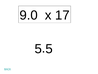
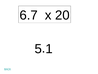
9.0: 9.0 -> 6.7 (29, 15)
17: 17 -> 20 (62, 15)
5 5: 5 -> 1 (49, 49)
